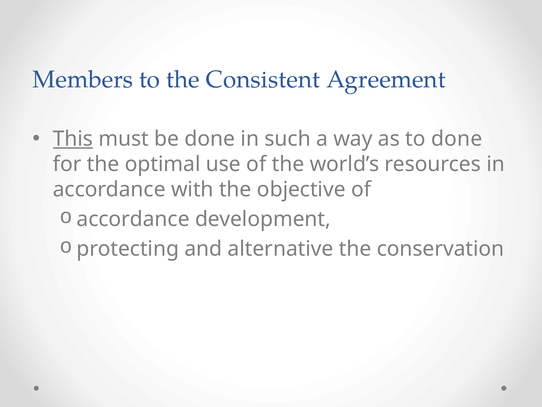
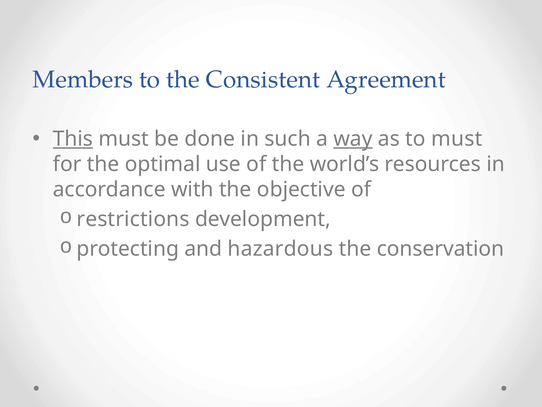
way underline: none -> present (353, 139)
to done: done -> must (457, 139)
accordance: accordance -> restrictions (133, 219)
alternative: alternative -> hazardous (280, 248)
